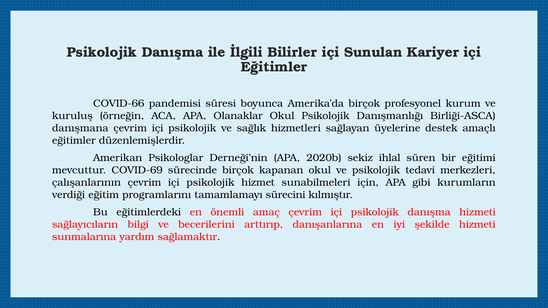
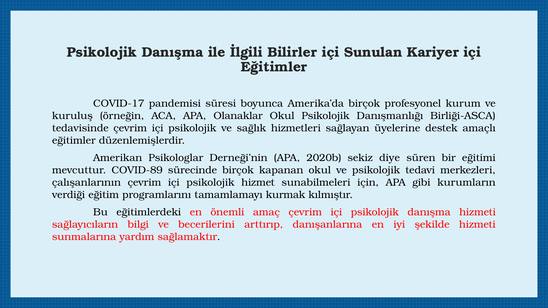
COVID-66: COVID-66 -> COVID-17 (119, 103)
danışmana: danışmana -> tedavisinde (80, 128)
ihlal: ihlal -> diye (390, 158)
COVID-69: COVID-69 -> COVID-89 (137, 170)
sürecini: sürecini -> kurmak (286, 195)
